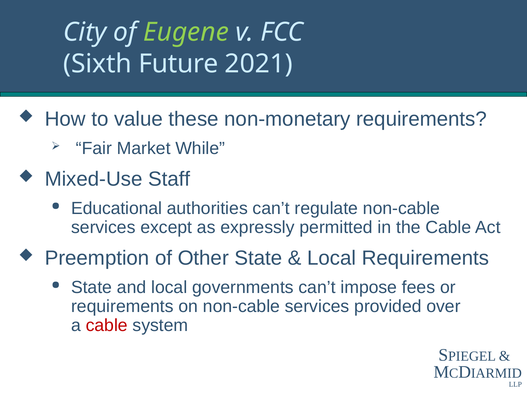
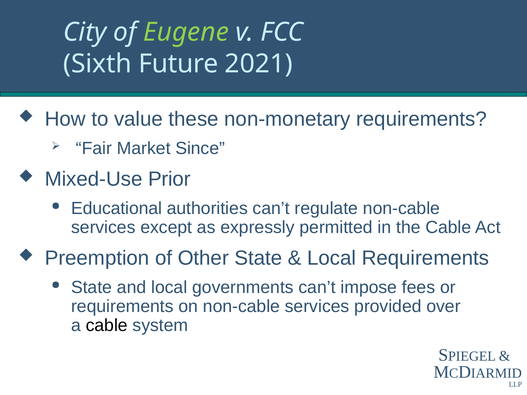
While: While -> Since (200, 148)
Staff: Staff -> Prior (169, 179)
cable colour: red -> black (107, 325)
